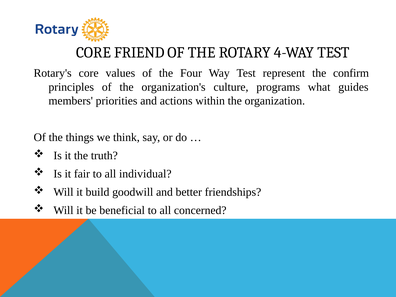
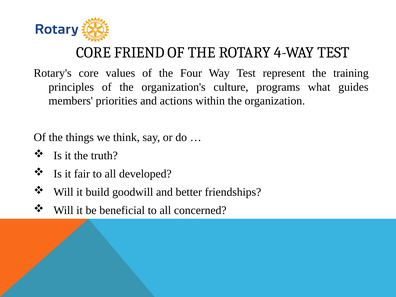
confirm: confirm -> training (351, 73)
individual: individual -> developed (145, 174)
